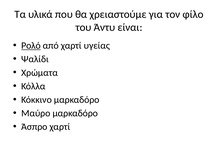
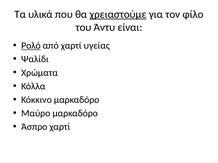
χρειαστούμε underline: none -> present (118, 14)
